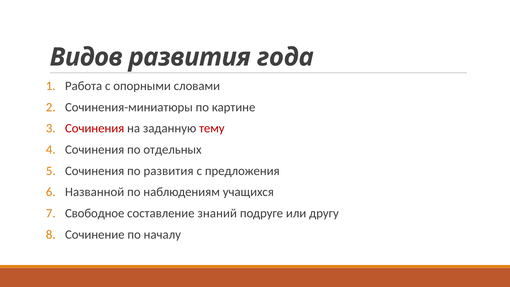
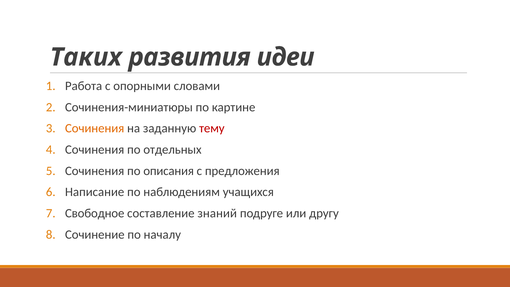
Видов: Видов -> Таких (86, 57)
года: года -> идеи (286, 57)
Сочинения colour: red -> orange (95, 128)
по развития: развития -> описания (169, 171)
Названной: Названной -> Написание (95, 192)
